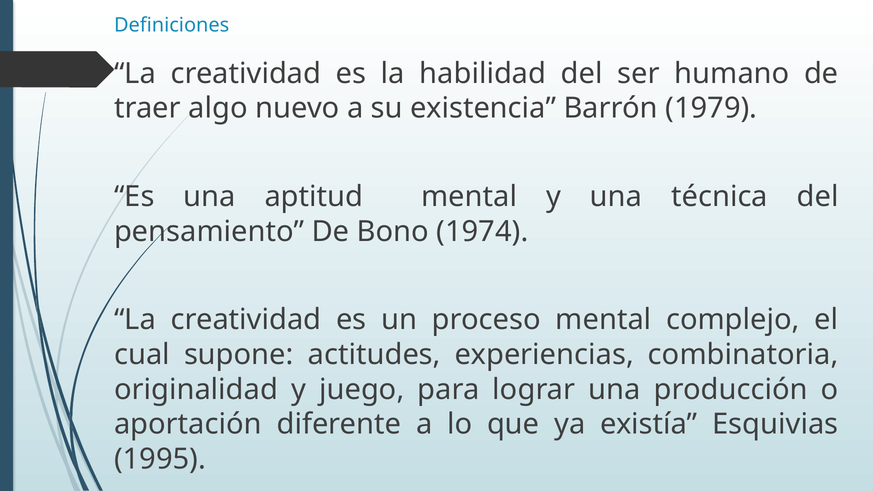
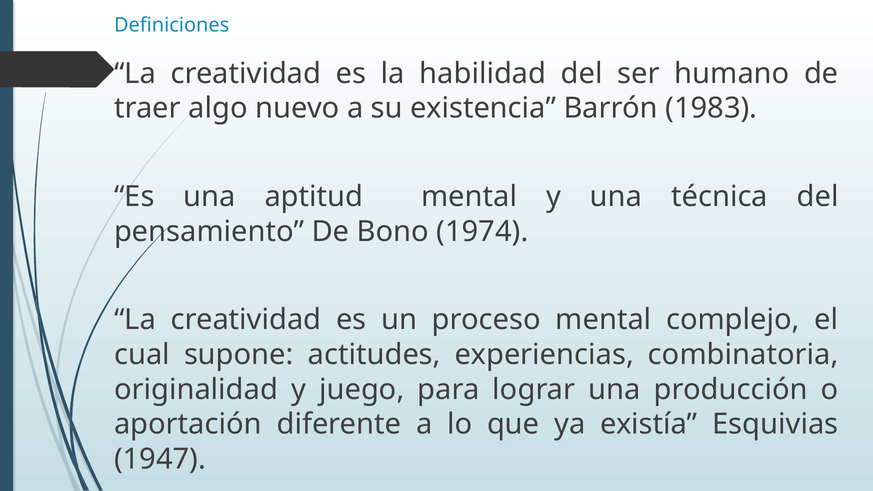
1979: 1979 -> 1983 (711, 108)
1995: 1995 -> 1947 (160, 459)
